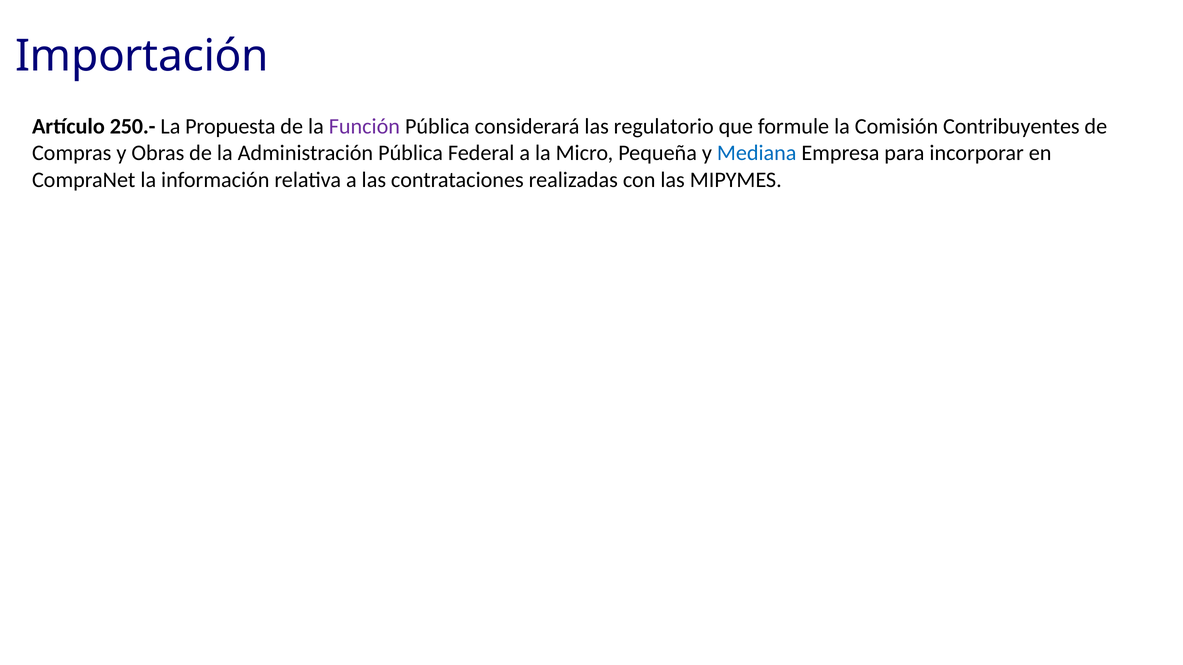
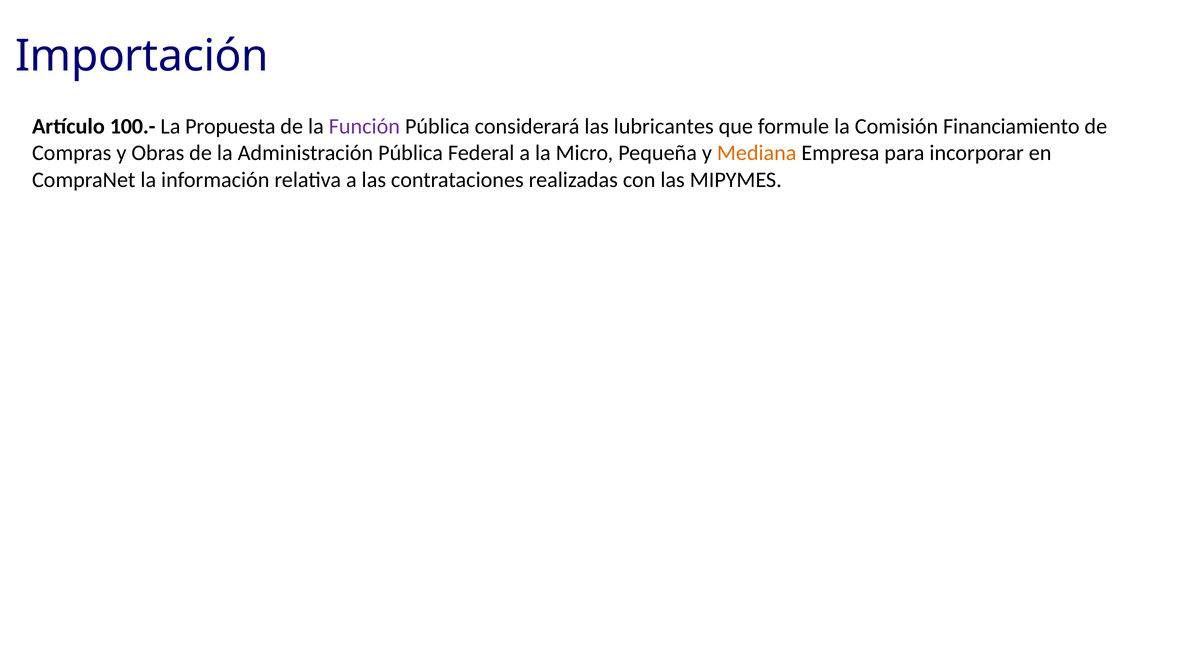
250.-: 250.- -> 100.- (133, 127)
regulatorio: regulatorio -> lubricantes (664, 127)
Contribuyentes: Contribuyentes -> Financiamiento (1011, 127)
Mediana colour: blue -> orange (757, 153)
